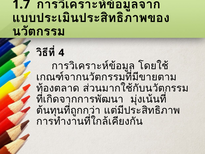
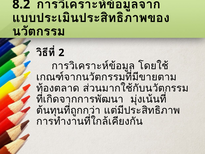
1.7: 1.7 -> 8.2 (21, 4)
4: 4 -> 2 (61, 53)
